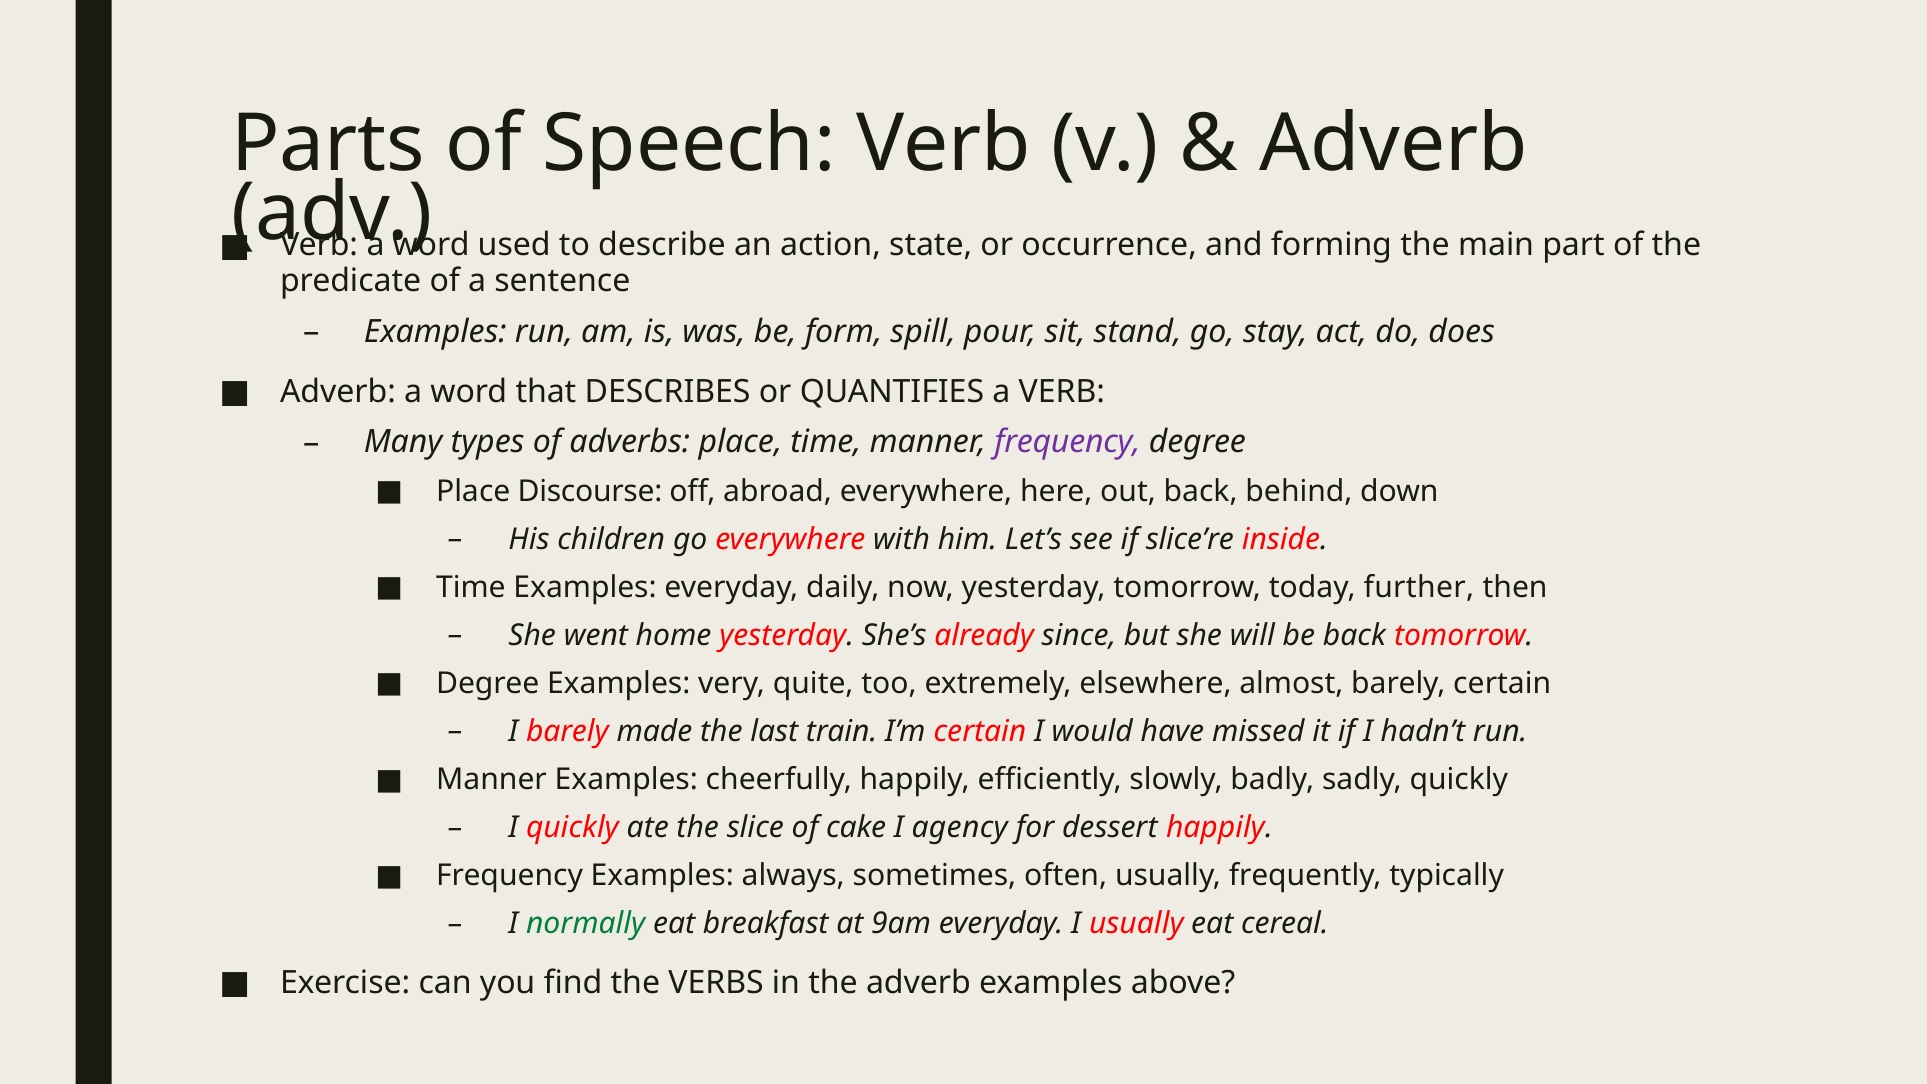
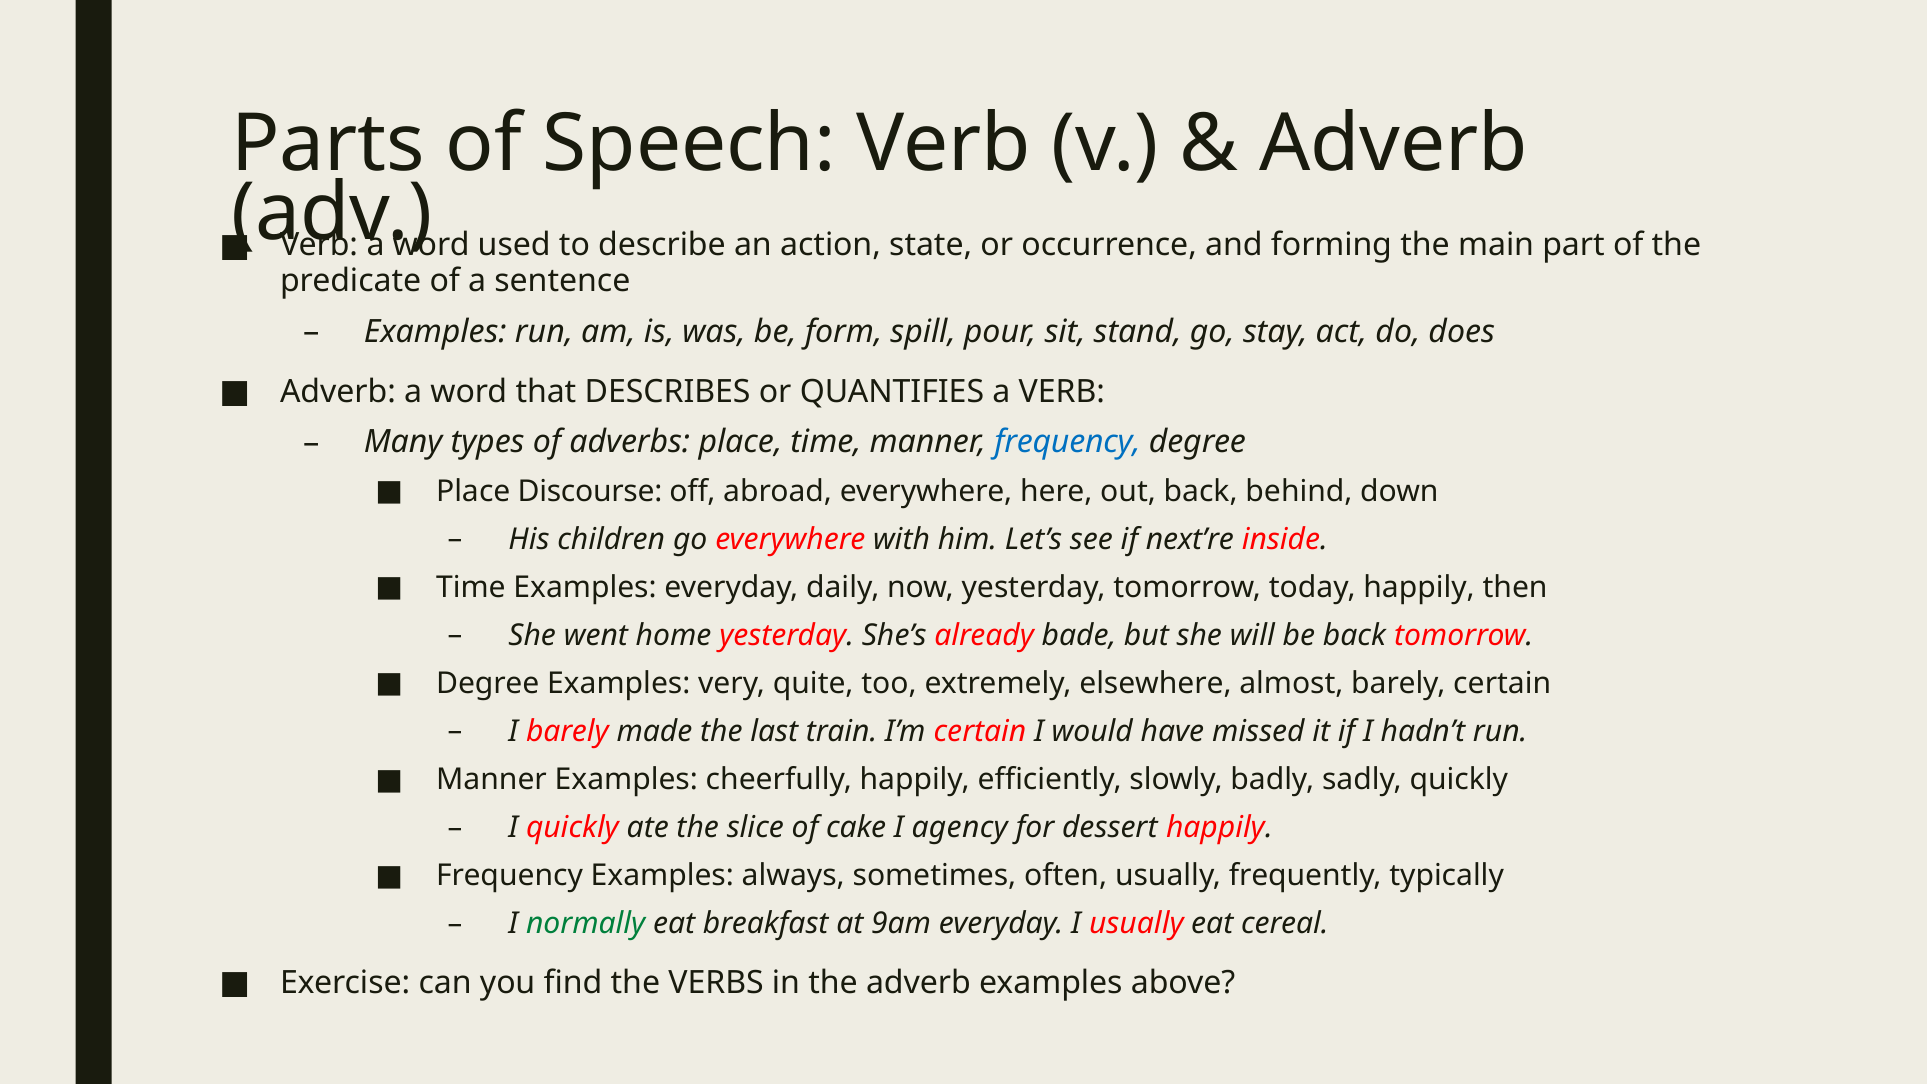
frequency colour: purple -> blue (1067, 442)
slice’re: slice’re -> next’re (1190, 539)
today further: further -> happily (1419, 587)
since: since -> bade (1079, 635)
